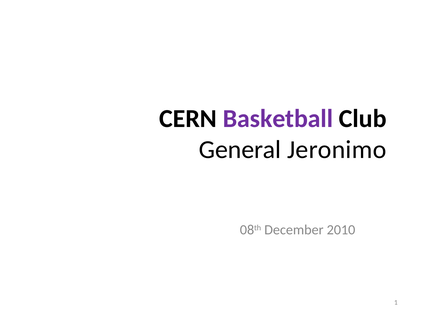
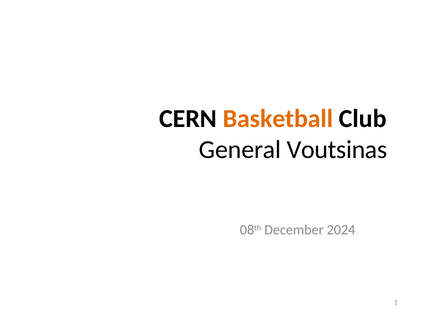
Basketball colour: purple -> orange (278, 119)
Jeronimo: Jeronimo -> Voutsinas (337, 150)
2010: 2010 -> 2024 (341, 230)
